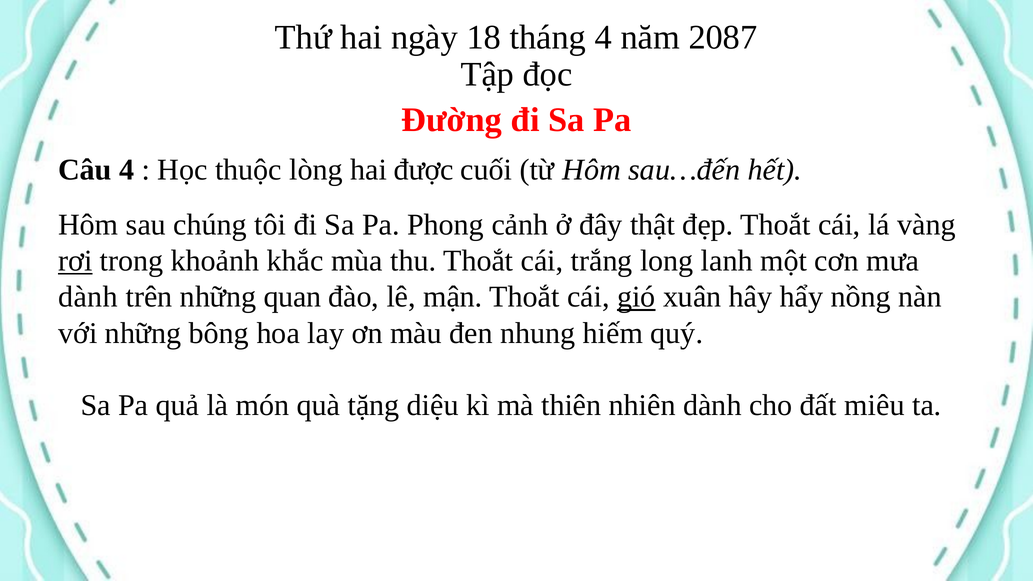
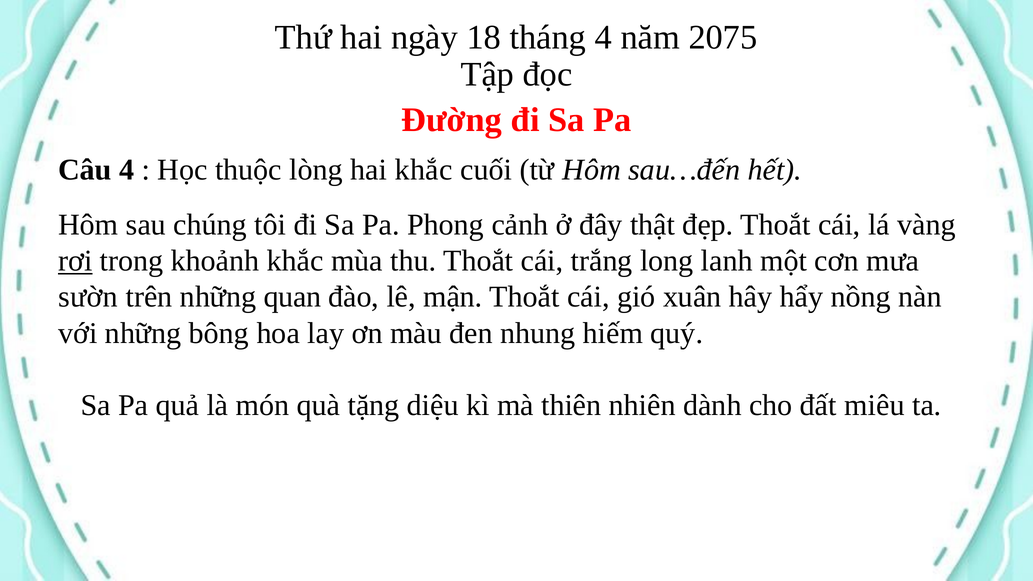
2087: 2087 -> 2075 (723, 37)
hai được: được -> khắc (424, 170)
dành: dành -> sườn (88, 297)
gió underline: present -> none (636, 297)
